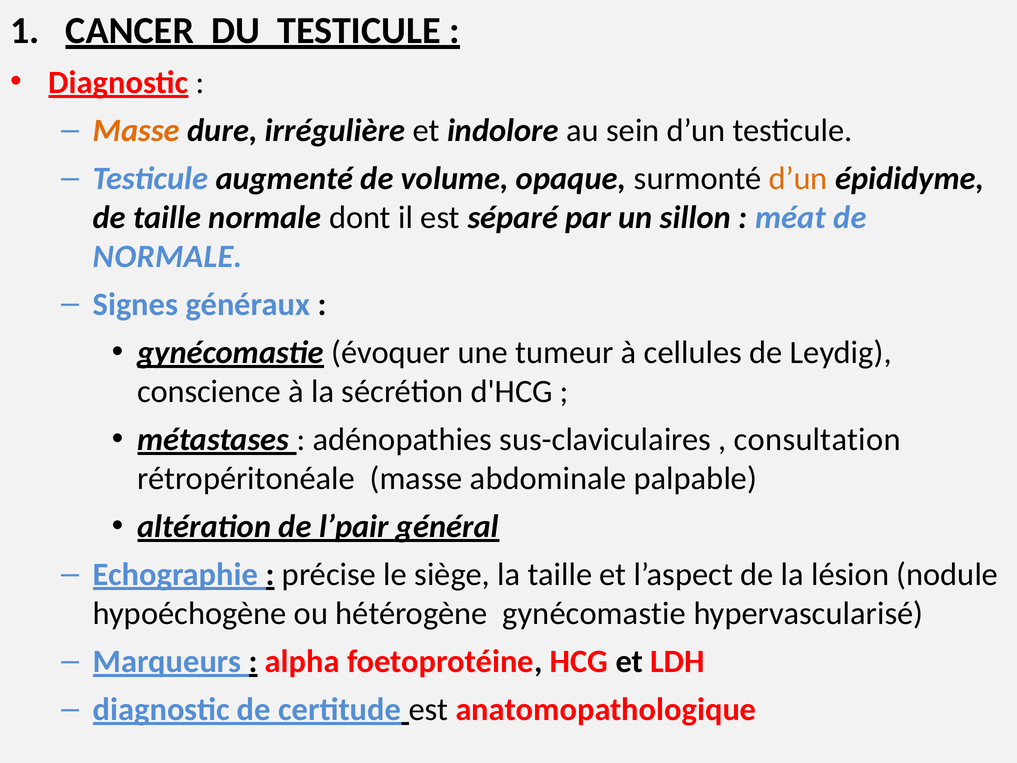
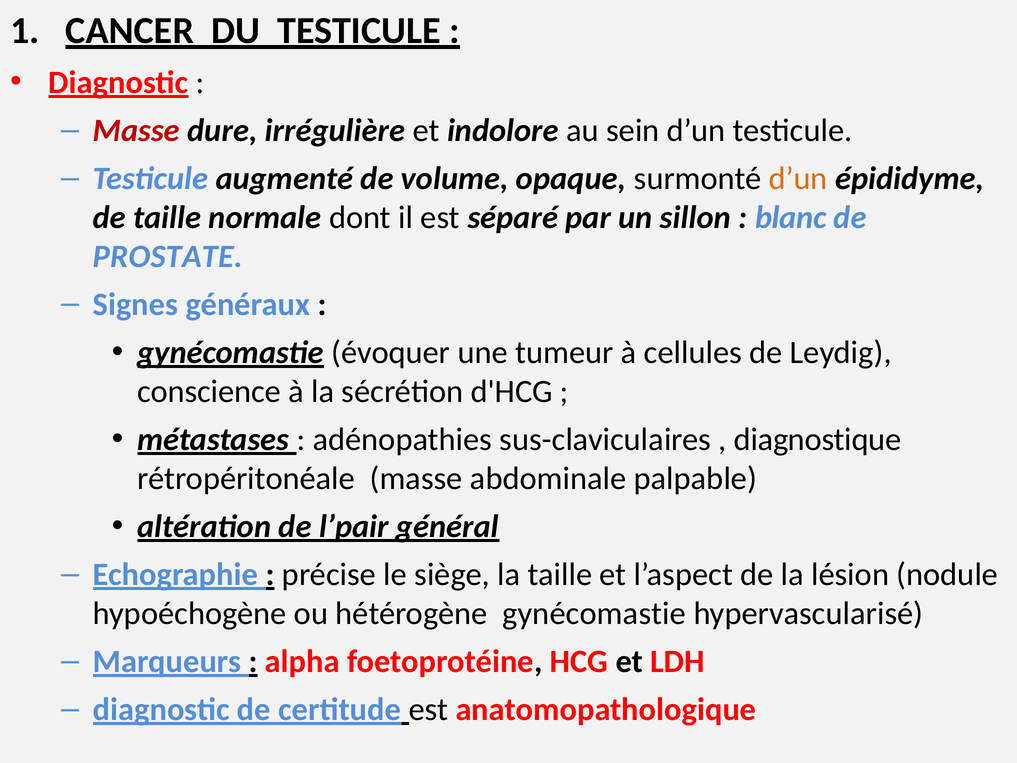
Masse colour: orange -> red (136, 130)
méat: méat -> blanc (791, 217)
NORMALE: NORMALE -> PROSTATE (168, 256)
consultation: consultation -> diagnostique (818, 439)
